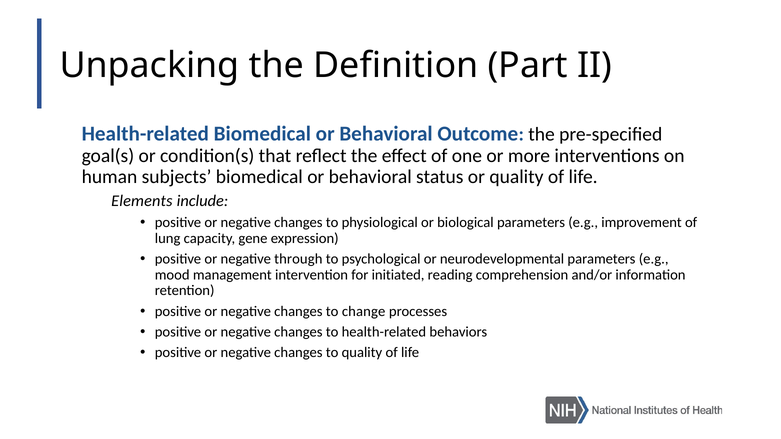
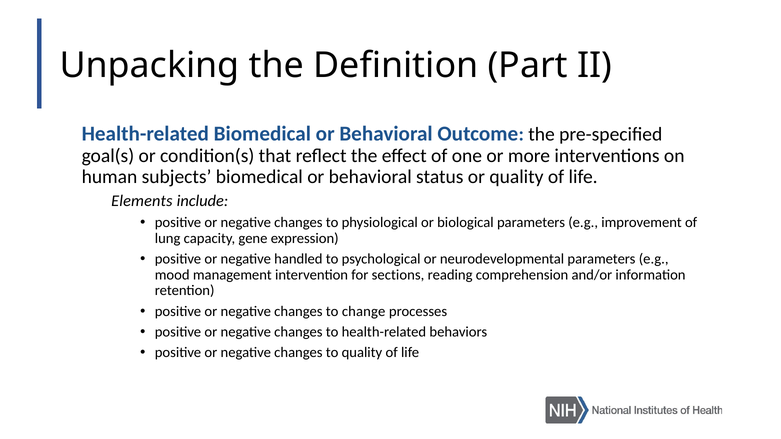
through: through -> handled (298, 259)
initiated: initiated -> sections (398, 275)
